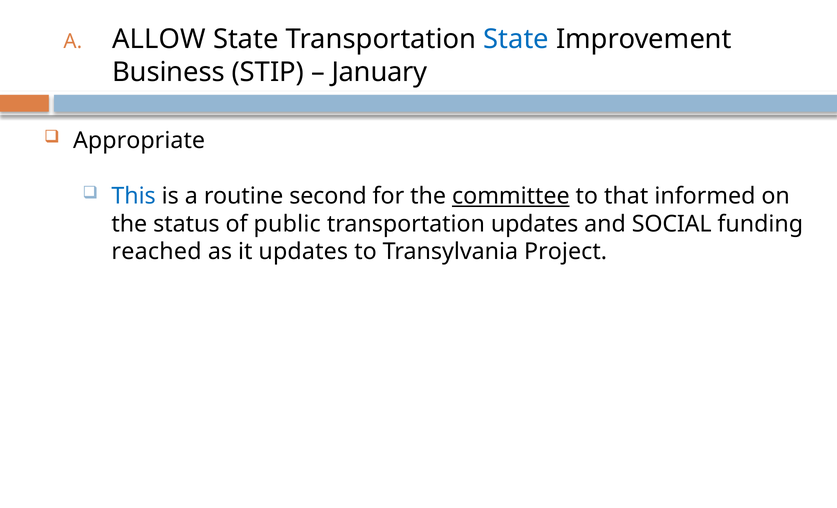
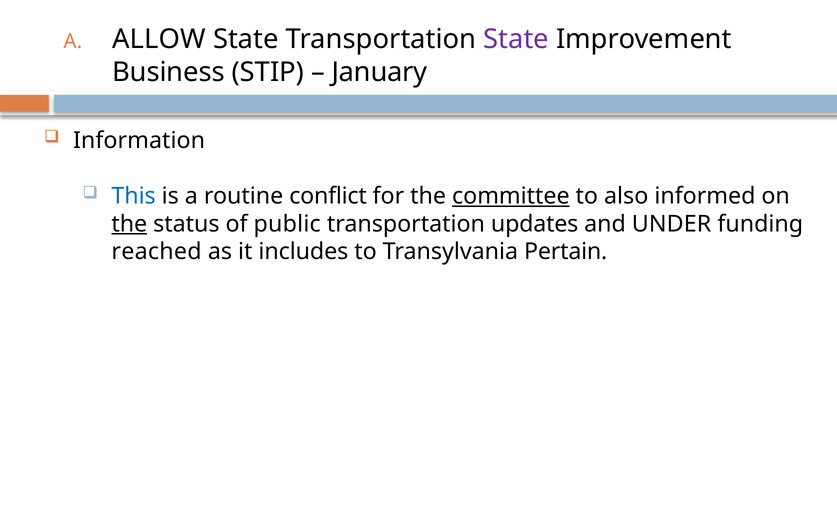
State colour: blue -> purple (516, 39)
Appropriate: Appropriate -> Information (139, 140)
second: second -> conflict (328, 196)
that: that -> also (626, 196)
the underline: none -> present (129, 224)
SOCIAL: SOCIAL -> UNDER (672, 224)
it updates: updates -> includes (303, 252)
Project: Project -> Pertain (566, 252)
